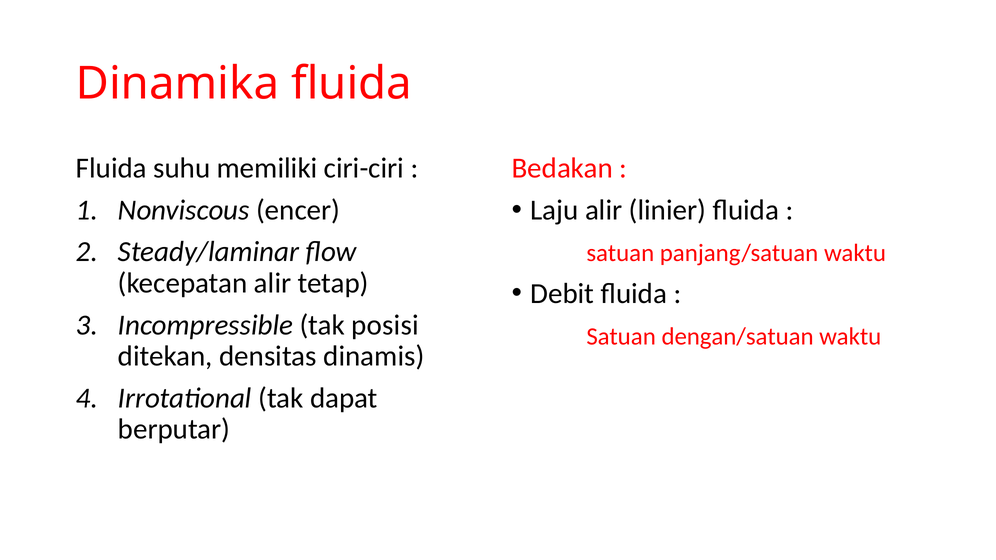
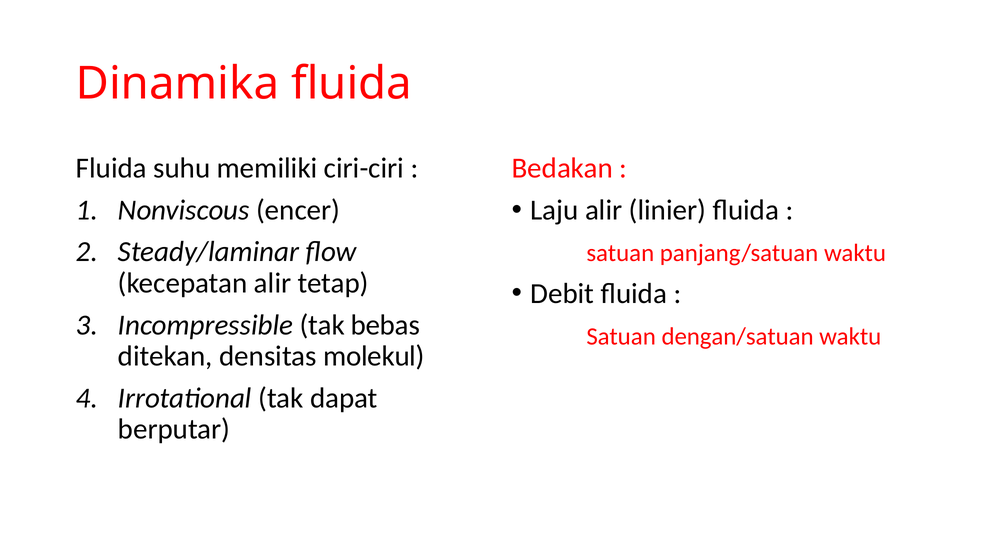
posisi: posisi -> bebas (385, 325)
dinamis: dinamis -> molekul (374, 356)
